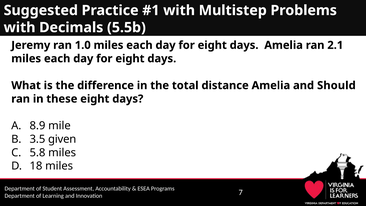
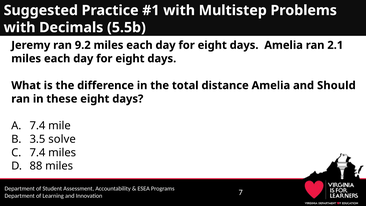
1.0: 1.0 -> 9.2 (83, 45)
8.9: 8.9 -> 7.4 (37, 126)
given: given -> solve (62, 139)
5.8: 5.8 -> 7.4 (37, 152)
18: 18 -> 88 (36, 166)
